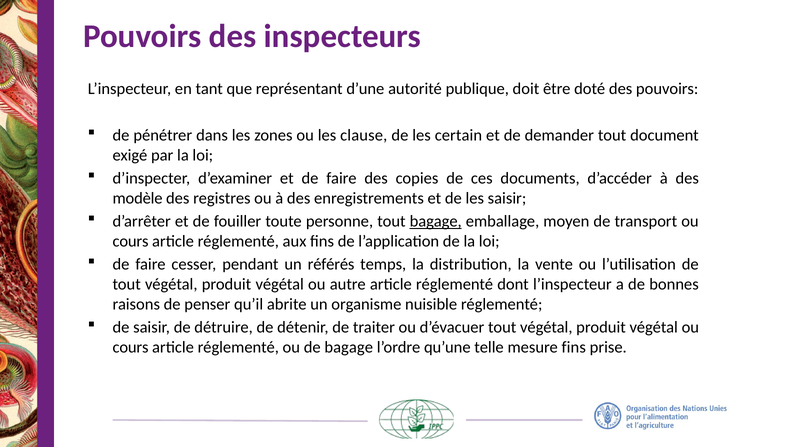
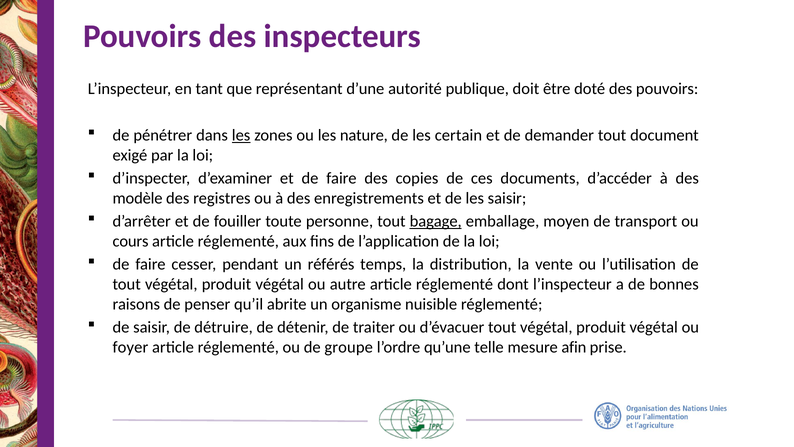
les underline: none -> present (241, 135)
clause: clause -> nature (364, 135)
cours: cours -> foyer (130, 347)
de bagage: bagage -> groupe (349, 347)
mesure fins: fins -> afin (574, 347)
